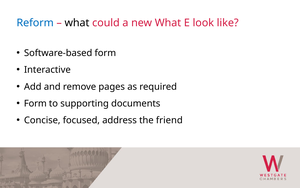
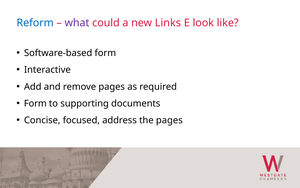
what colour: black -> purple (77, 23)
new What: What -> Links (168, 23)
the friend: friend -> pages (169, 120)
